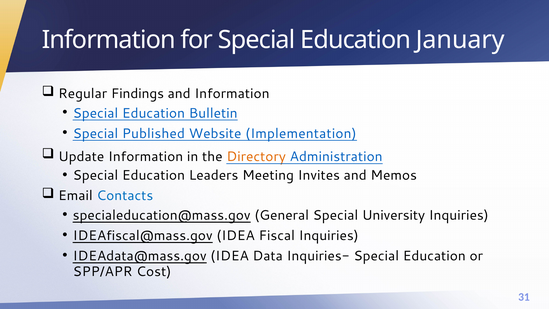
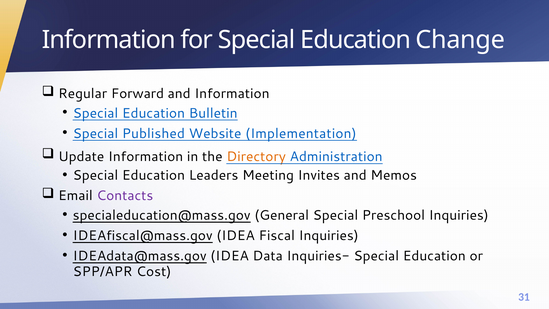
January: January -> Change (460, 40)
Findings: Findings -> Forward (137, 94)
Contacts colour: blue -> purple (125, 196)
University: University -> Preschool (393, 215)
